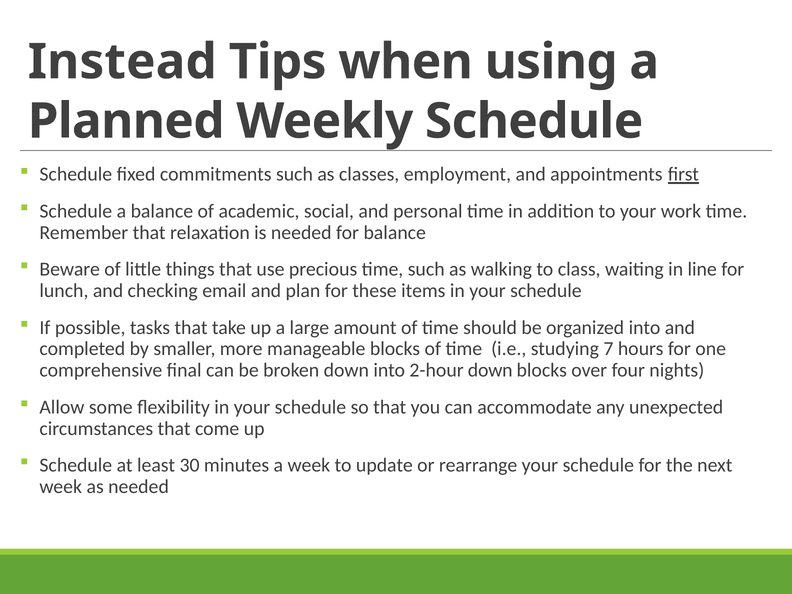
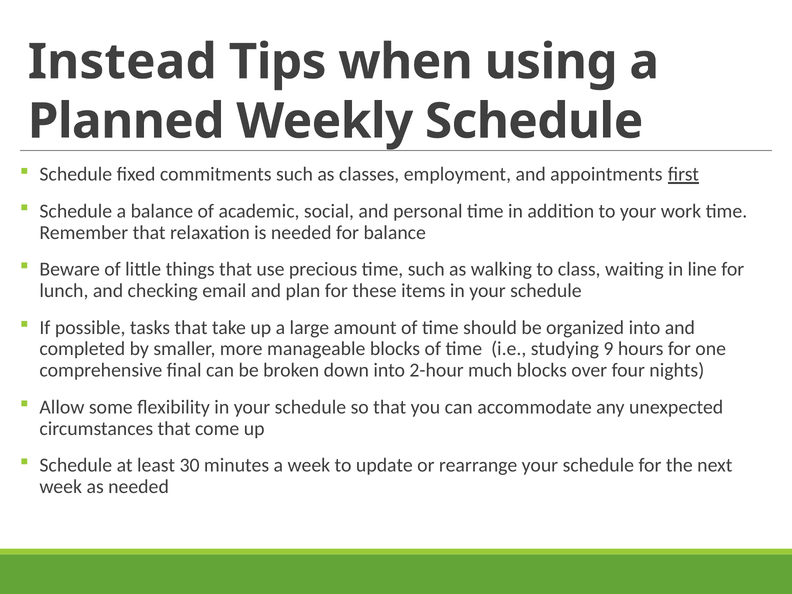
7: 7 -> 9 (608, 349)
2-hour down: down -> much (490, 370)
